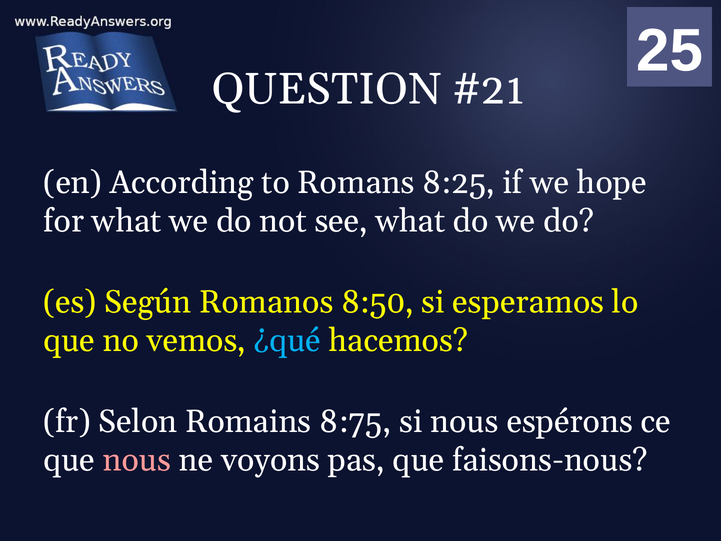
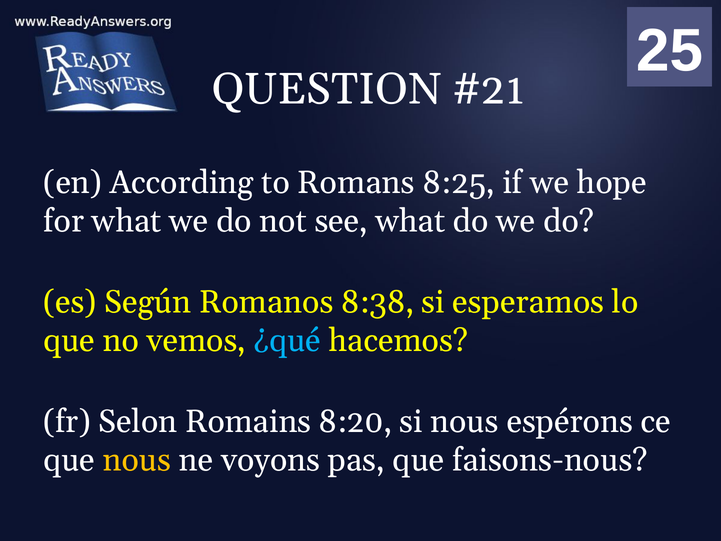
8:50: 8:50 -> 8:38 (378, 302)
8:75: 8:75 -> 8:20 (355, 422)
nous colour: pink -> yellow (137, 460)
